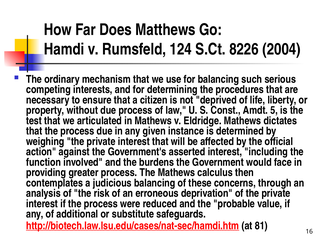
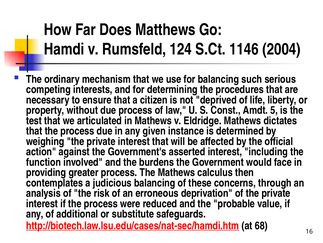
8226: 8226 -> 1146 (244, 49)
81: 81 -> 68 (261, 225)
